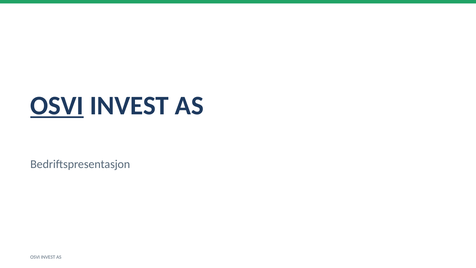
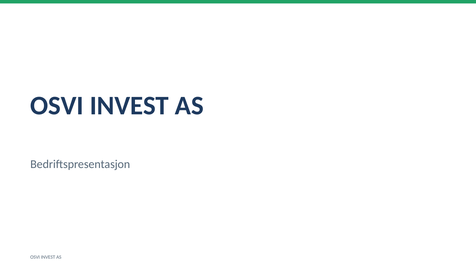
OSVI underline: present -> none (57, 106)
